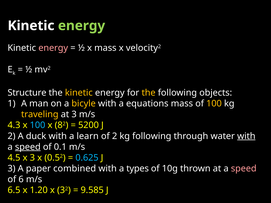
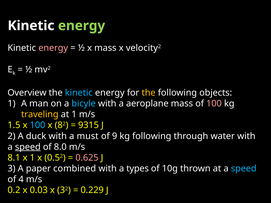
Structure: Structure -> Overview (27, 93)
kinetic colour: yellow -> light blue (79, 93)
bicyle colour: yellow -> light blue (84, 104)
equations: equations -> aeroplane (147, 104)
100 colour: yellow -> pink (214, 104)
at 3: 3 -> 1 (74, 115)
4.3: 4.3 -> 1.5 (14, 125)
5200: 5200 -> 9315 (89, 125)
learn: learn -> must (88, 136)
of 2: 2 -> 9 (115, 136)
with underline: present -> none (246, 136)
0.1: 0.1 -> 8.0 (60, 147)
4.5: 4.5 -> 8.1 (14, 158)
x 3: 3 -> 1 (32, 158)
0.625 colour: light blue -> pink (87, 158)
speed colour: pink -> light blue (244, 169)
6: 6 -> 4 (21, 180)
6.5: 6.5 -> 0.2 (14, 190)
1.20: 1.20 -> 0.03 (39, 190)
9.585: 9.585 -> 0.229 (92, 190)
